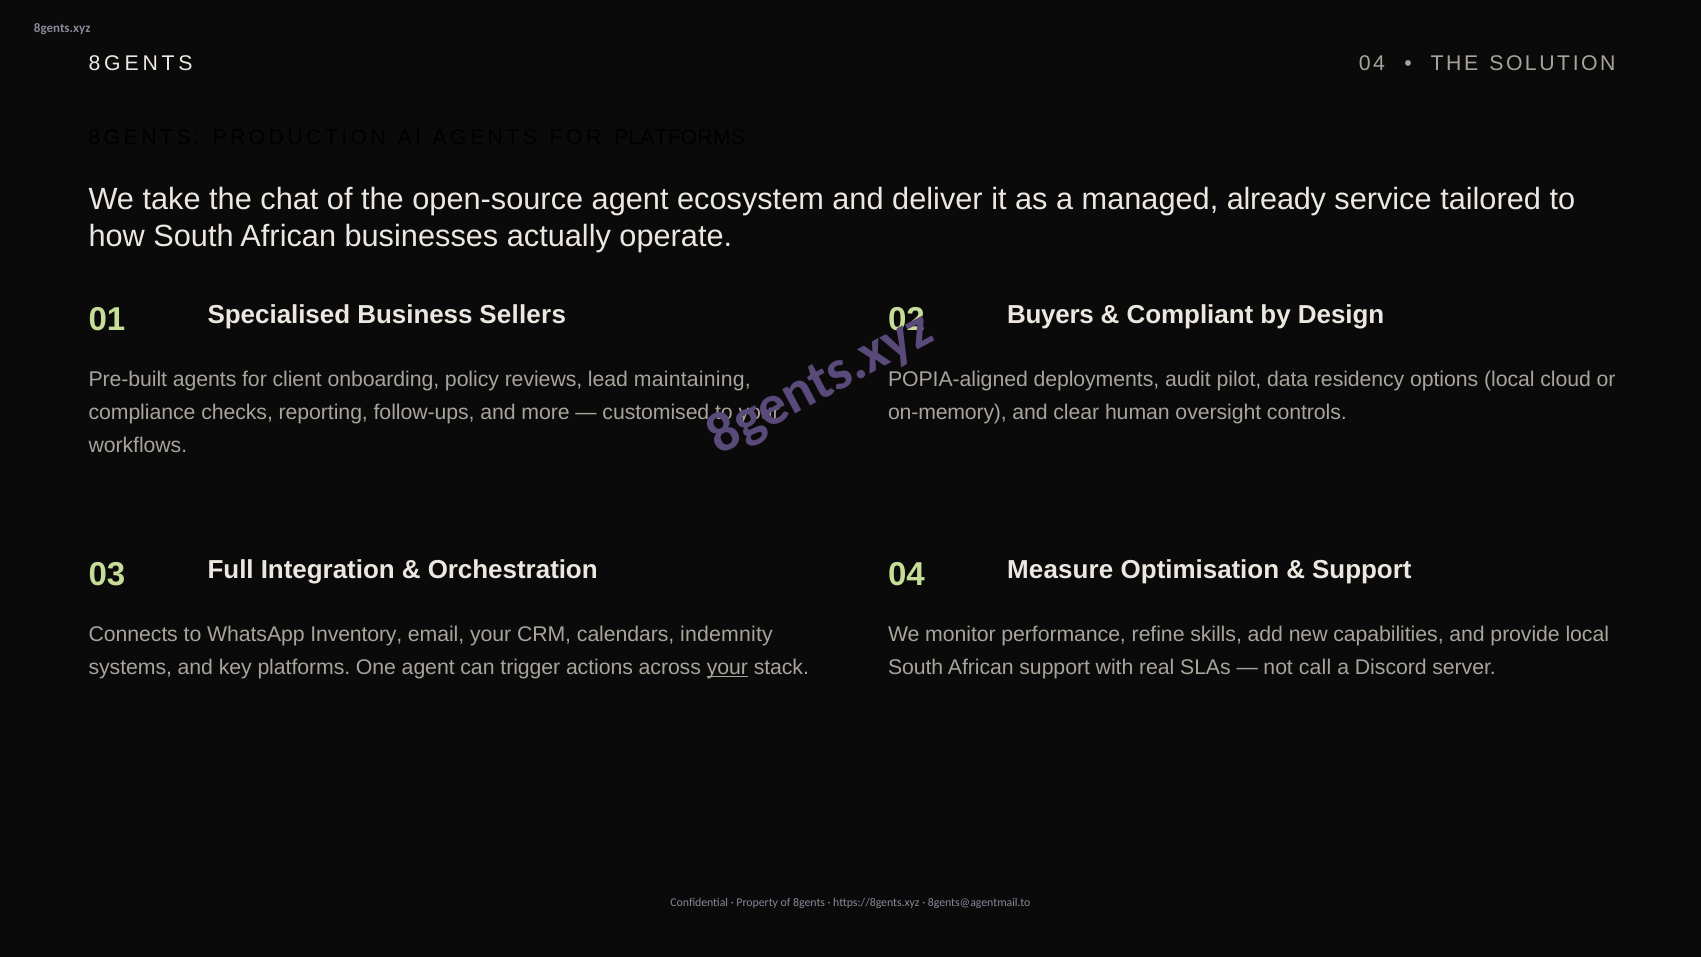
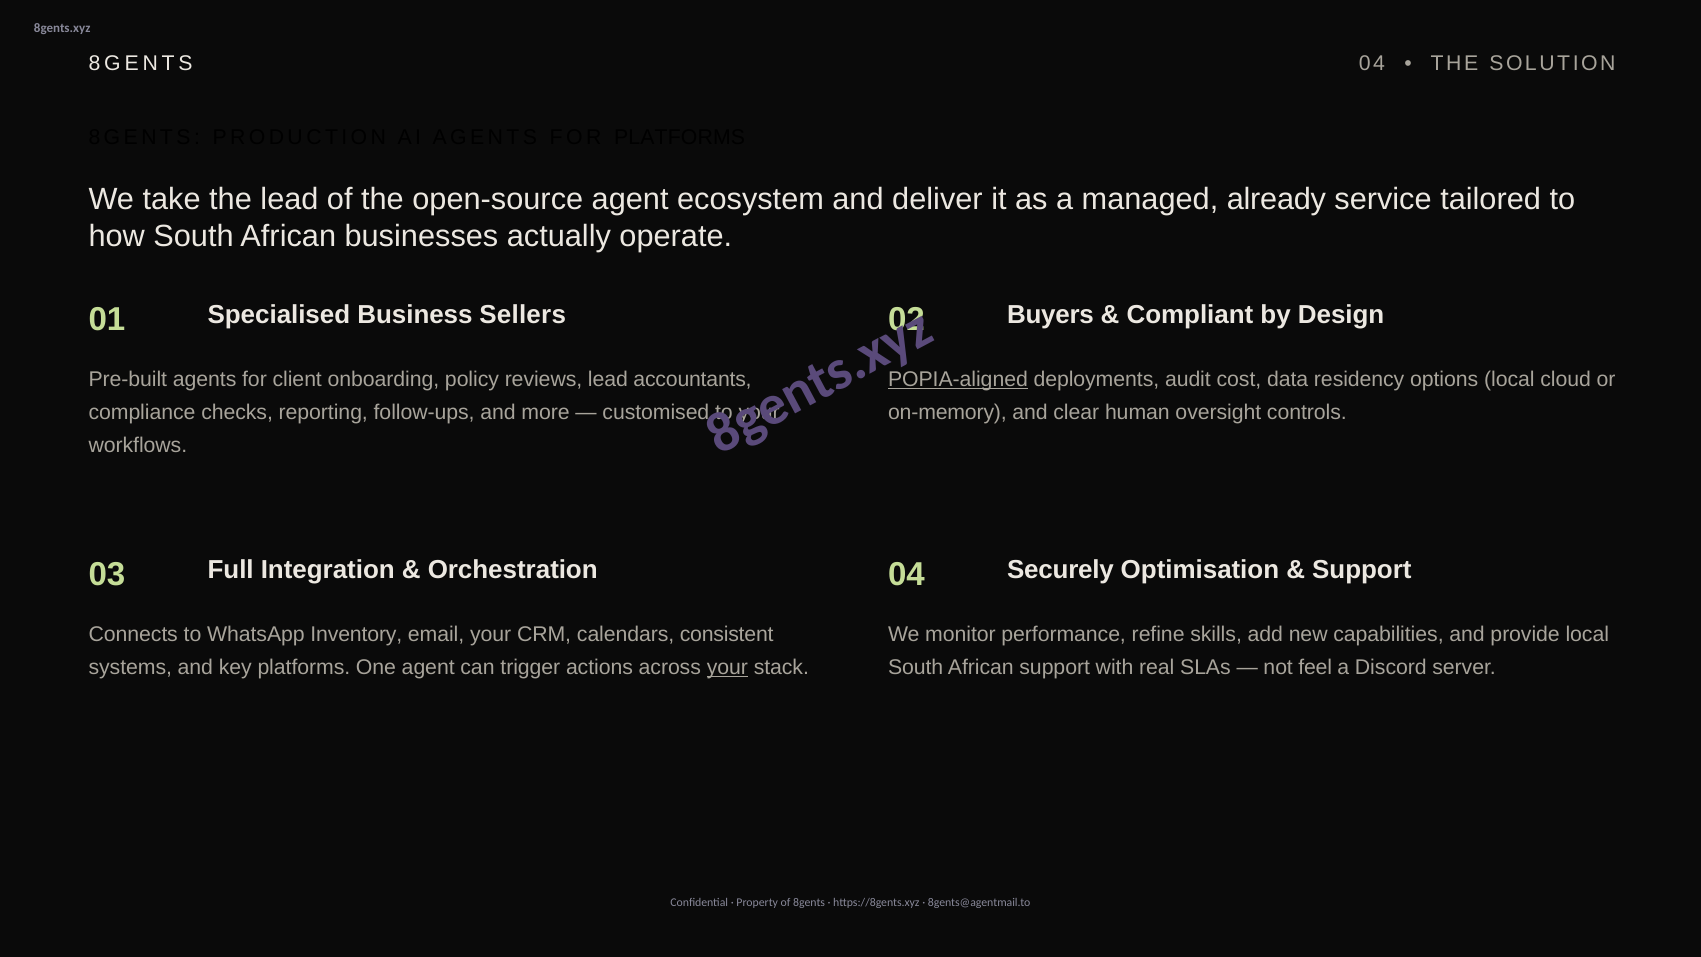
the chat: chat -> lead (289, 199)
maintaining: maintaining -> accountants (693, 379)
POPIA-aligned underline: none -> present (958, 379)
pilot: pilot -> cost (1239, 379)
Measure: Measure -> Securely (1060, 570)
indemnity: indemnity -> consistent (727, 634)
call: call -> feel (1315, 667)
